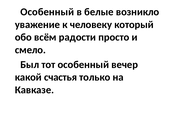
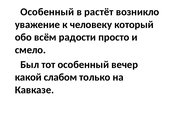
белые: белые -> растёт (99, 12)
счастья: счастья -> слабом (60, 77)
